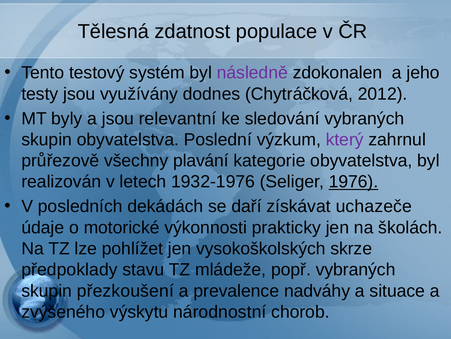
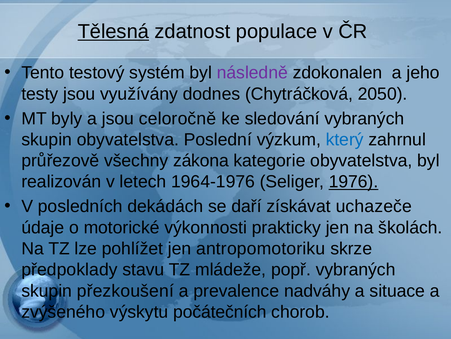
Tělesná underline: none -> present (113, 31)
2012: 2012 -> 2050 (383, 94)
relevantní: relevantní -> celoročně (178, 118)
který colour: purple -> blue (345, 139)
plavání: plavání -> zákona (201, 160)
1932-1976: 1932-1976 -> 1964-1976 (213, 181)
vysokoškolských: vysokoškolských -> antropomotoriku (261, 248)
národnostní: národnostní -> počátečních (220, 311)
